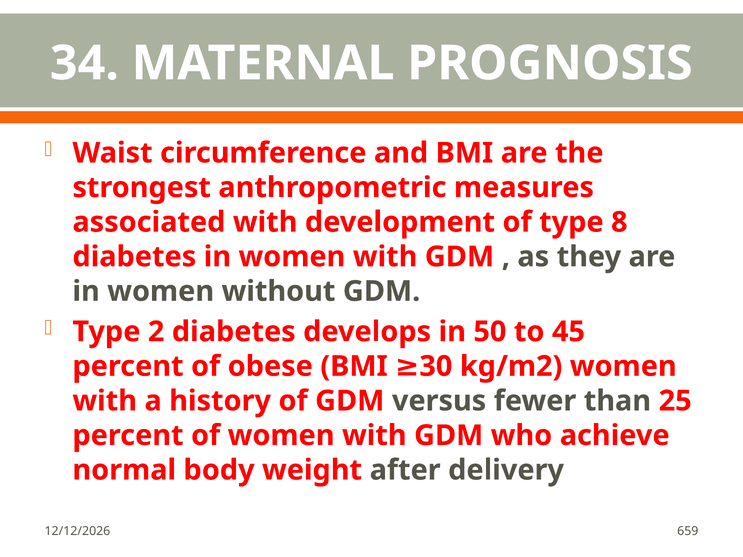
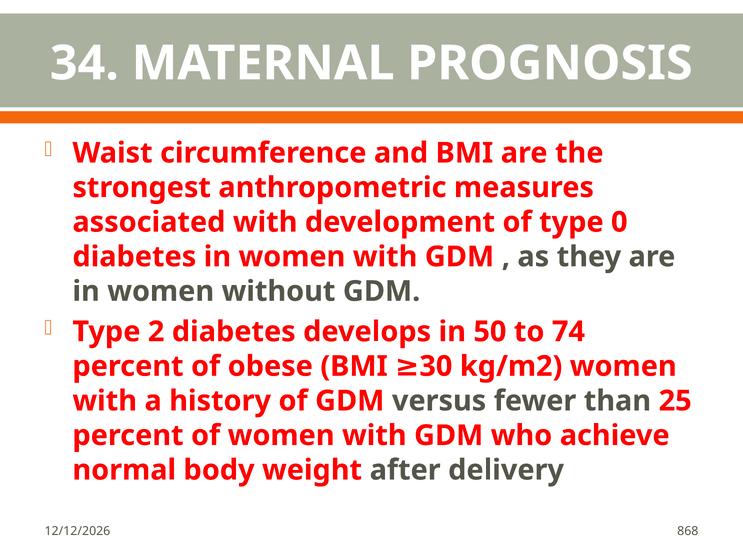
8: 8 -> 0 (619, 222)
45: 45 -> 74 (568, 332)
659: 659 -> 868 (688, 531)
